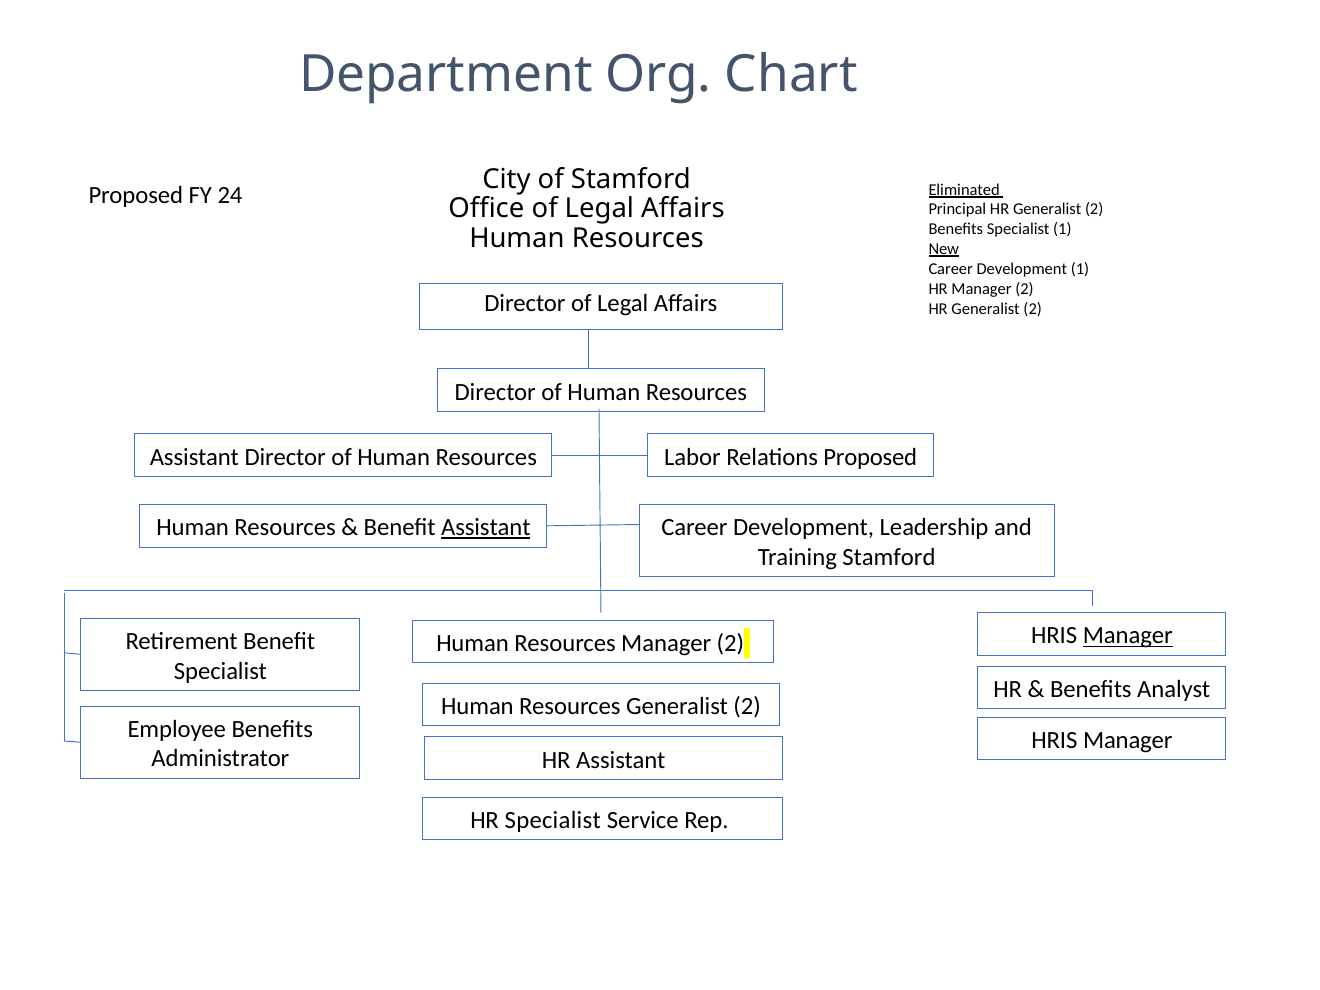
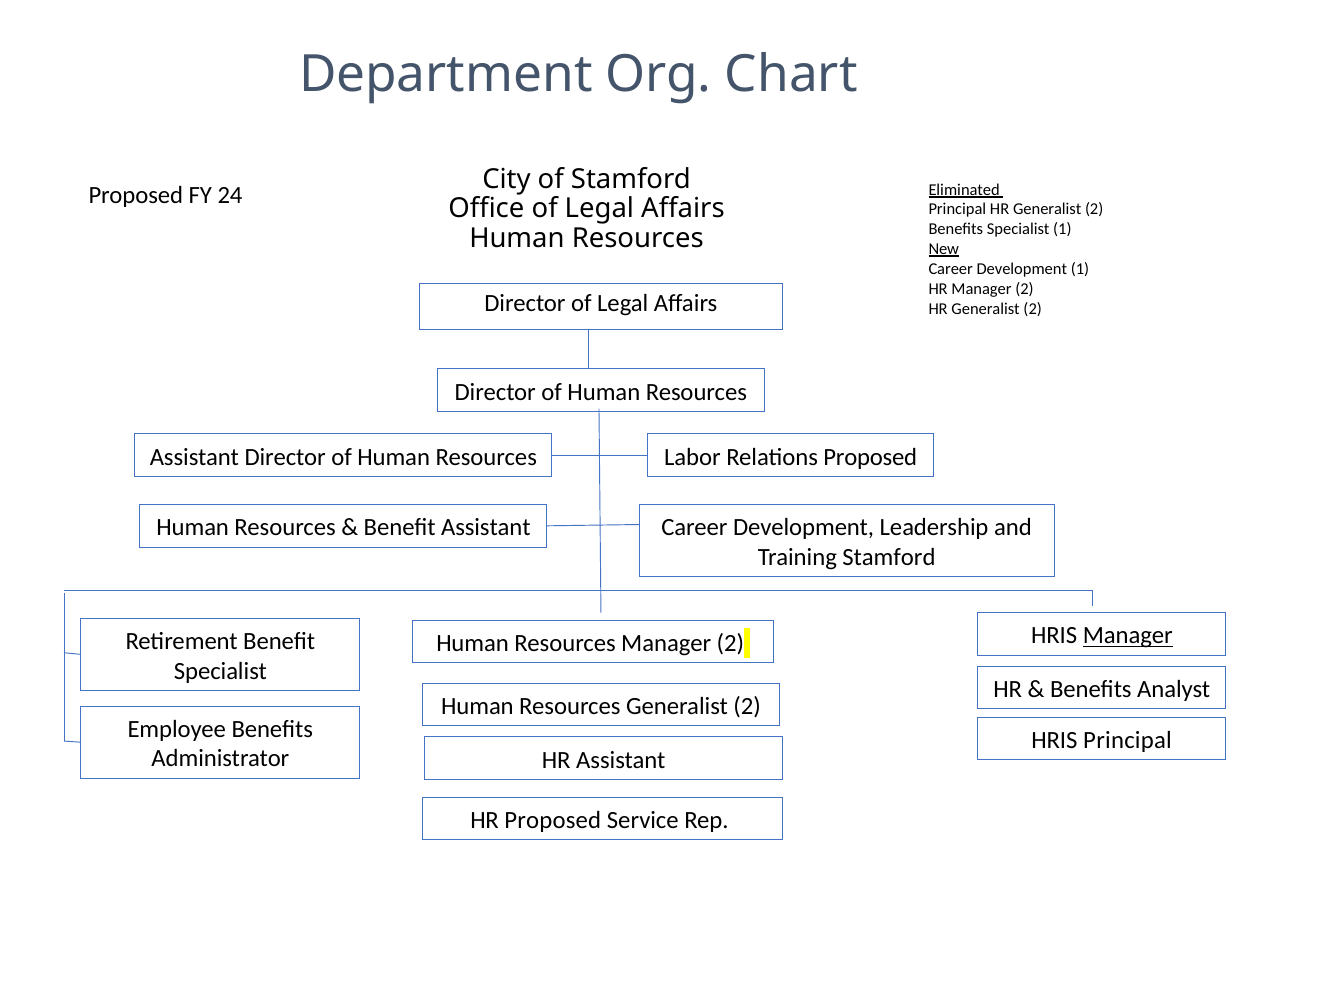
Assistant underline: present -> none (486, 528)
Manager: Manager -> Principal (1128, 740)
HR Specialist: Specialist -> Proposed (553, 820)
